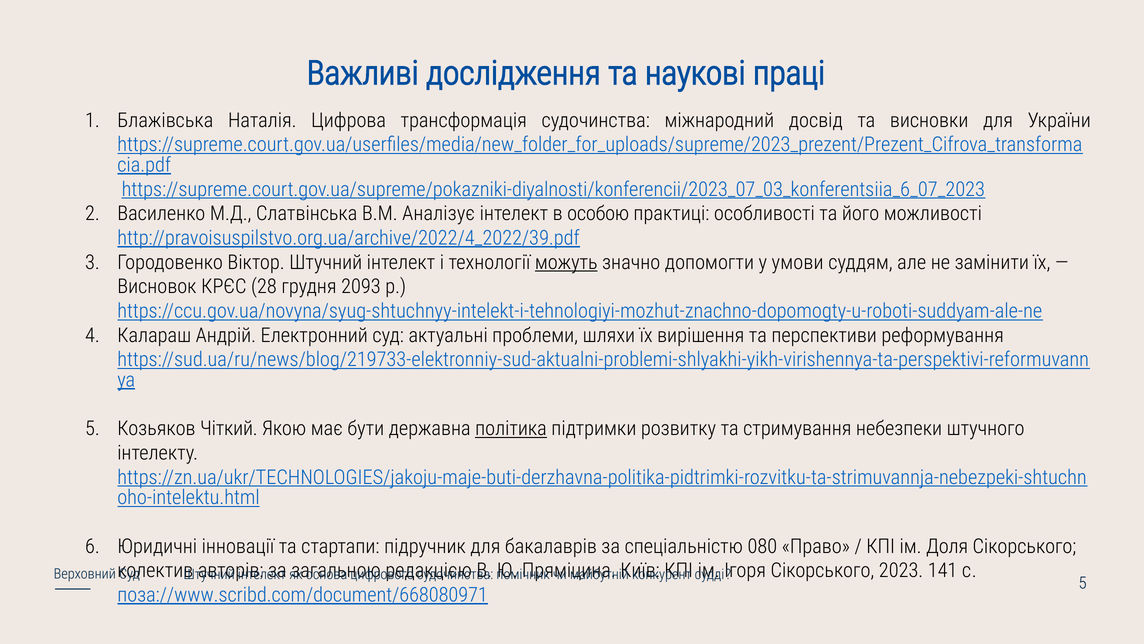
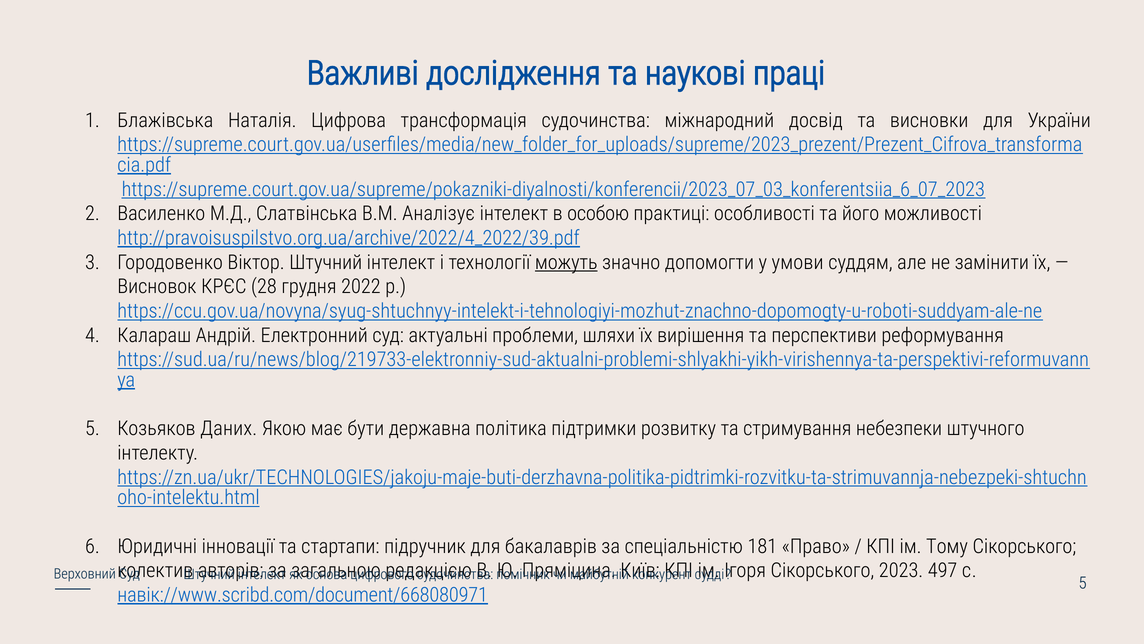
2093: 2093 -> 2022 (361, 287)
Чіткий: Чіткий -> Даних (229, 428)
політика underline: present -> none (511, 428)
080: 080 -> 181 (762, 546)
Доля: Доля -> Тому (947, 546)
141: 141 -> 497 (943, 570)
поза://www.scribd.com/document/668080971: поза://www.scribd.com/document/668080971 -> навік://www.scribd.com/document/668080971 (303, 595)
